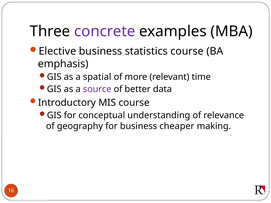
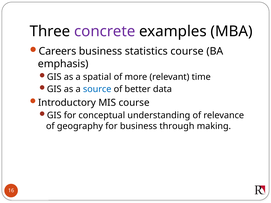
Elective: Elective -> Careers (57, 51)
source colour: purple -> blue (97, 89)
cheaper: cheaper -> through (177, 126)
